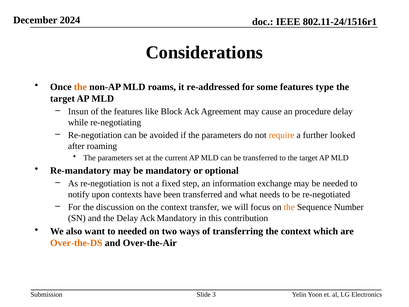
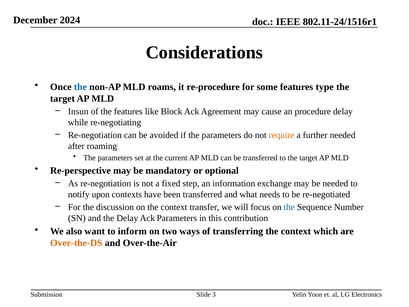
the colour: orange -> blue (80, 87)
re-addressed: re-addressed -> re-procedure (213, 87)
further looked: looked -> needed (343, 135)
Re-mandatory: Re-mandatory -> Re-perspective (80, 170)
the colour: orange -> blue (289, 207)
Ack Mandatory: Mandatory -> Parameters (177, 218)
to needed: needed -> inform (132, 231)
